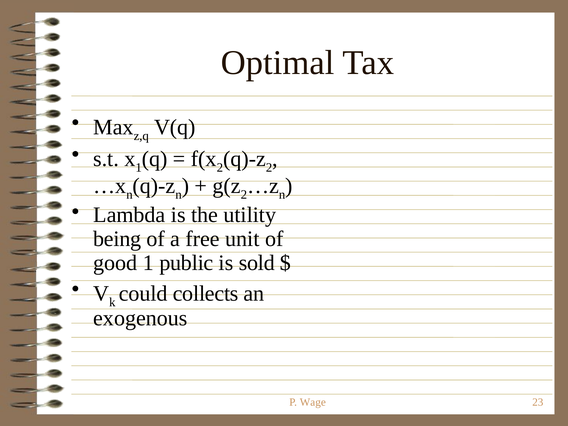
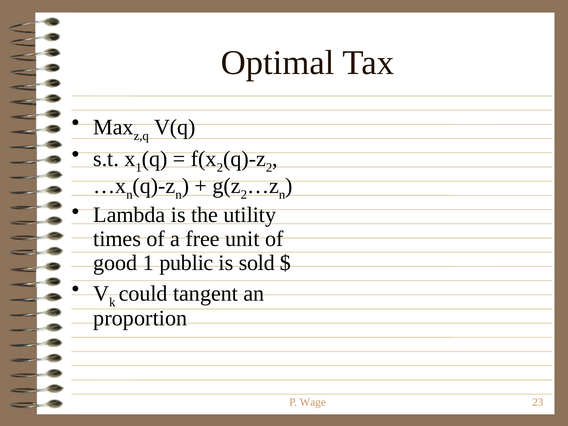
being: being -> times (117, 239)
collects: collects -> tangent (206, 294)
exogenous: exogenous -> proportion (140, 318)
